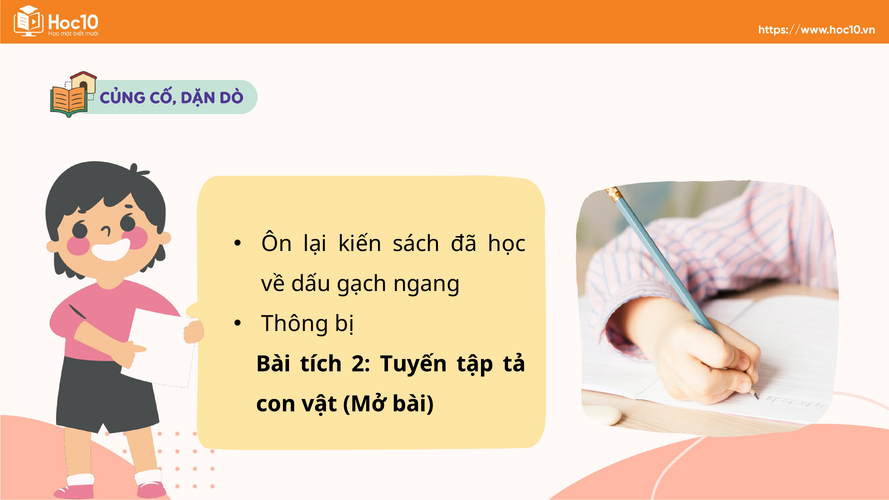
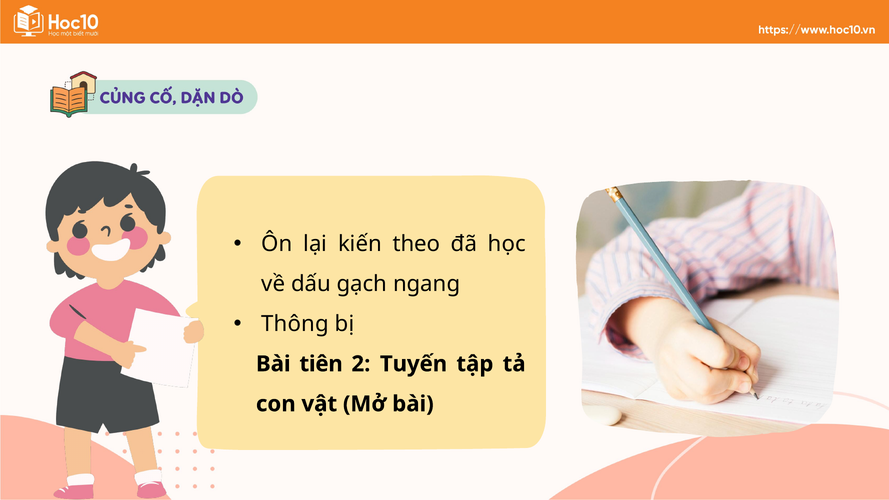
sách: sách -> theo (416, 244)
tích: tích -> tiên (321, 364)
